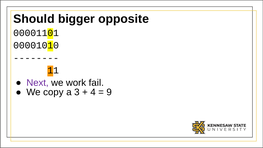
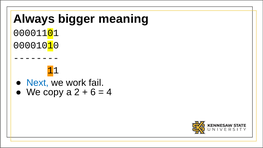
Should: Should -> Always (34, 19)
opposite: opposite -> meaning (124, 19)
Next colour: purple -> blue (37, 83)
3: 3 -> 2 (77, 92)
4: 4 -> 6 (93, 92)
9: 9 -> 4 (109, 92)
